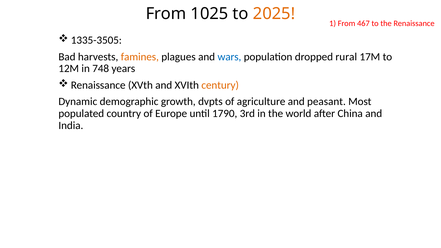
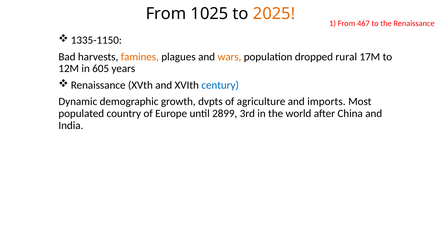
1335-3505: 1335-3505 -> 1335-1150 (96, 40)
wars colour: blue -> orange (229, 57)
748: 748 -> 605 (101, 69)
century colour: orange -> blue (220, 85)
peasant: peasant -> imports (326, 102)
1790: 1790 -> 2899 (225, 114)
